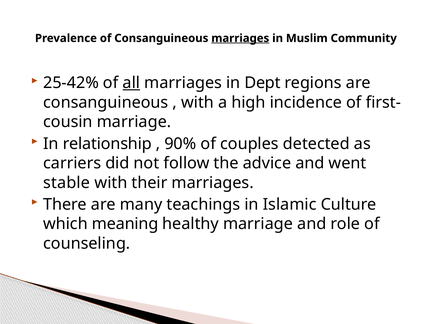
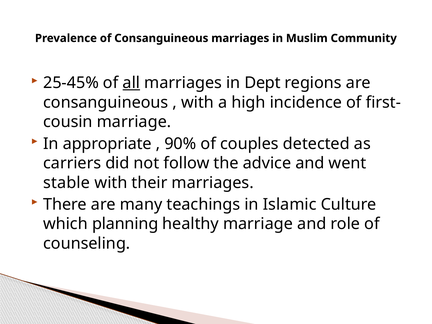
marriages underline: present -> none (240, 38)
25-42%: 25-42% -> 25-45% (71, 83)
relationship: relationship -> appropriate (107, 144)
meaning: meaning -> planning (125, 224)
